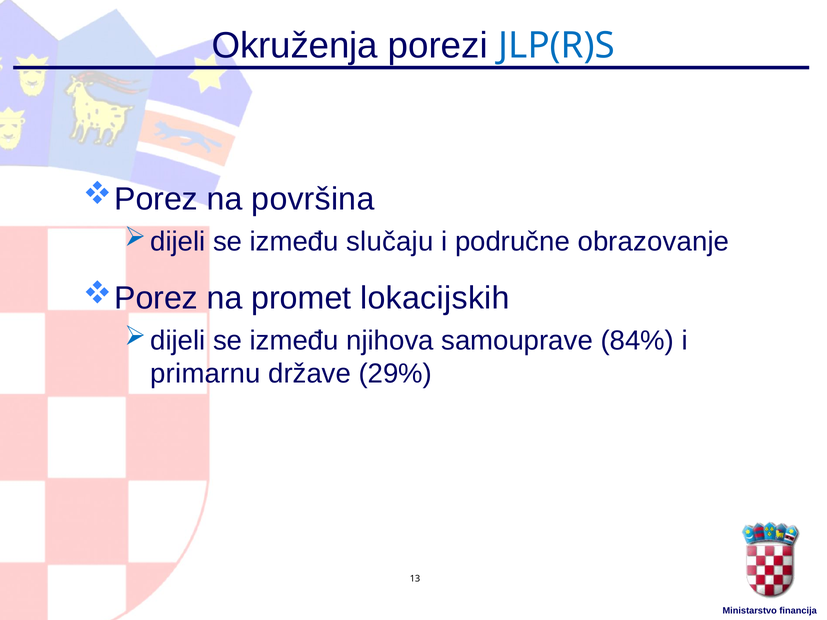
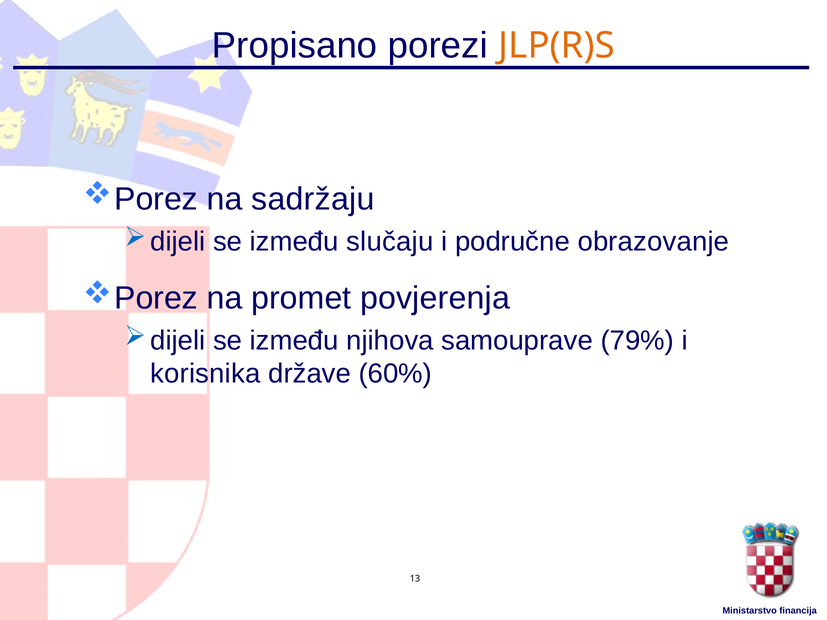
Okruženja: Okruženja -> Propisano (295, 46)
JLP(R)S colour: blue -> orange (557, 46)
površina: površina -> sadržaju (313, 199)
lokacijskih: lokacijskih -> povjerenja (435, 298)
84%: 84% -> 79% (637, 341)
primarnu: primarnu -> korisnika (205, 374)
29%: 29% -> 60% (395, 374)
